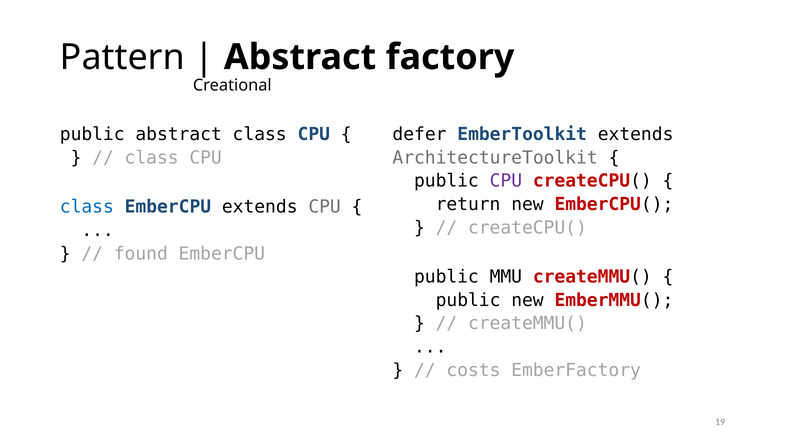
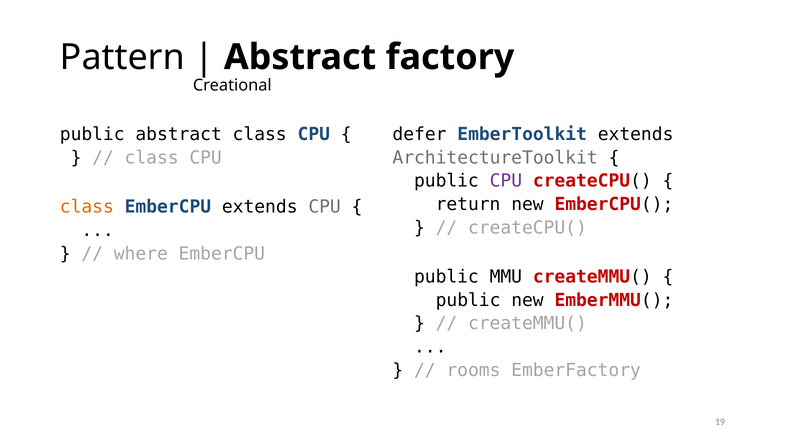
class colour: blue -> orange (87, 207)
found: found -> where (141, 253)
costs: costs -> rooms (473, 370)
